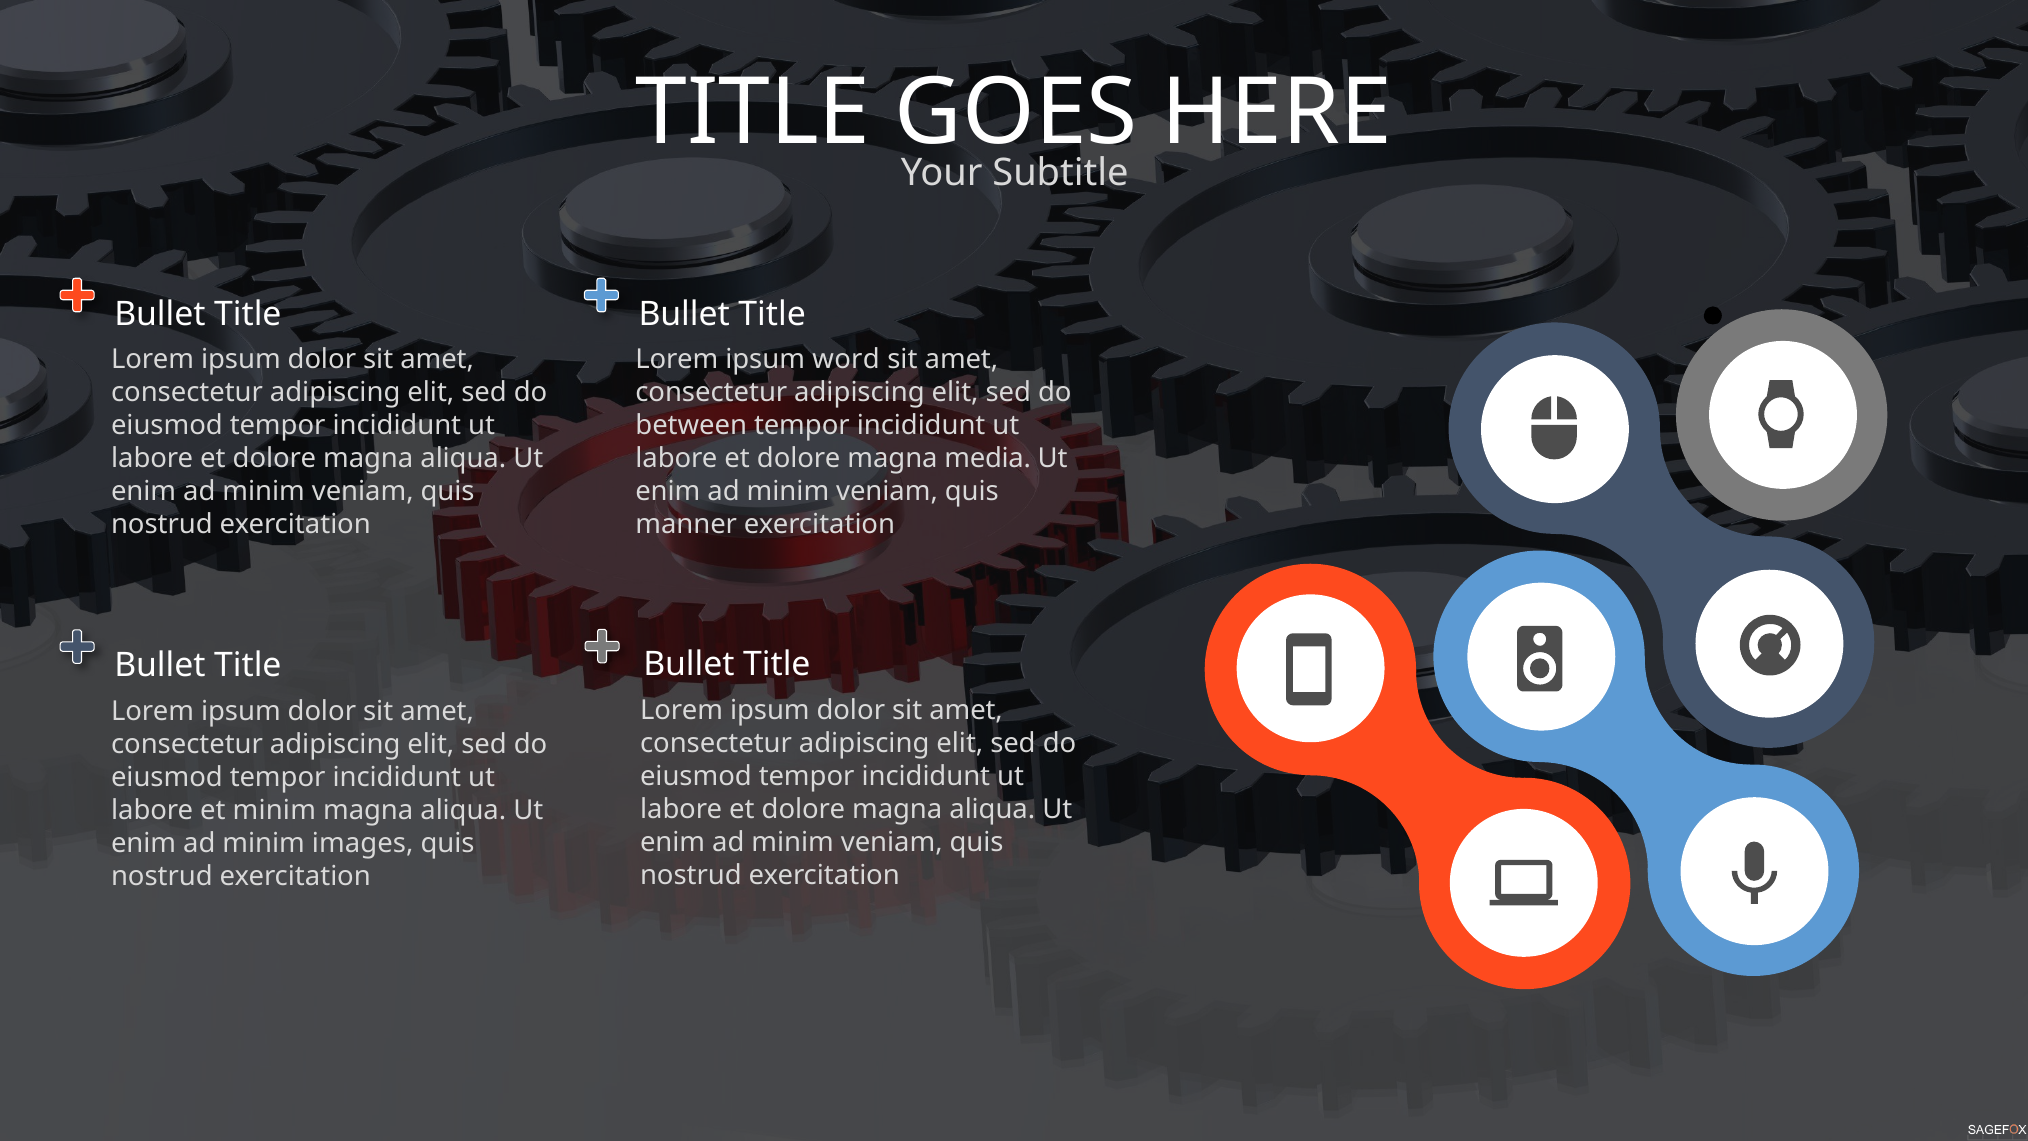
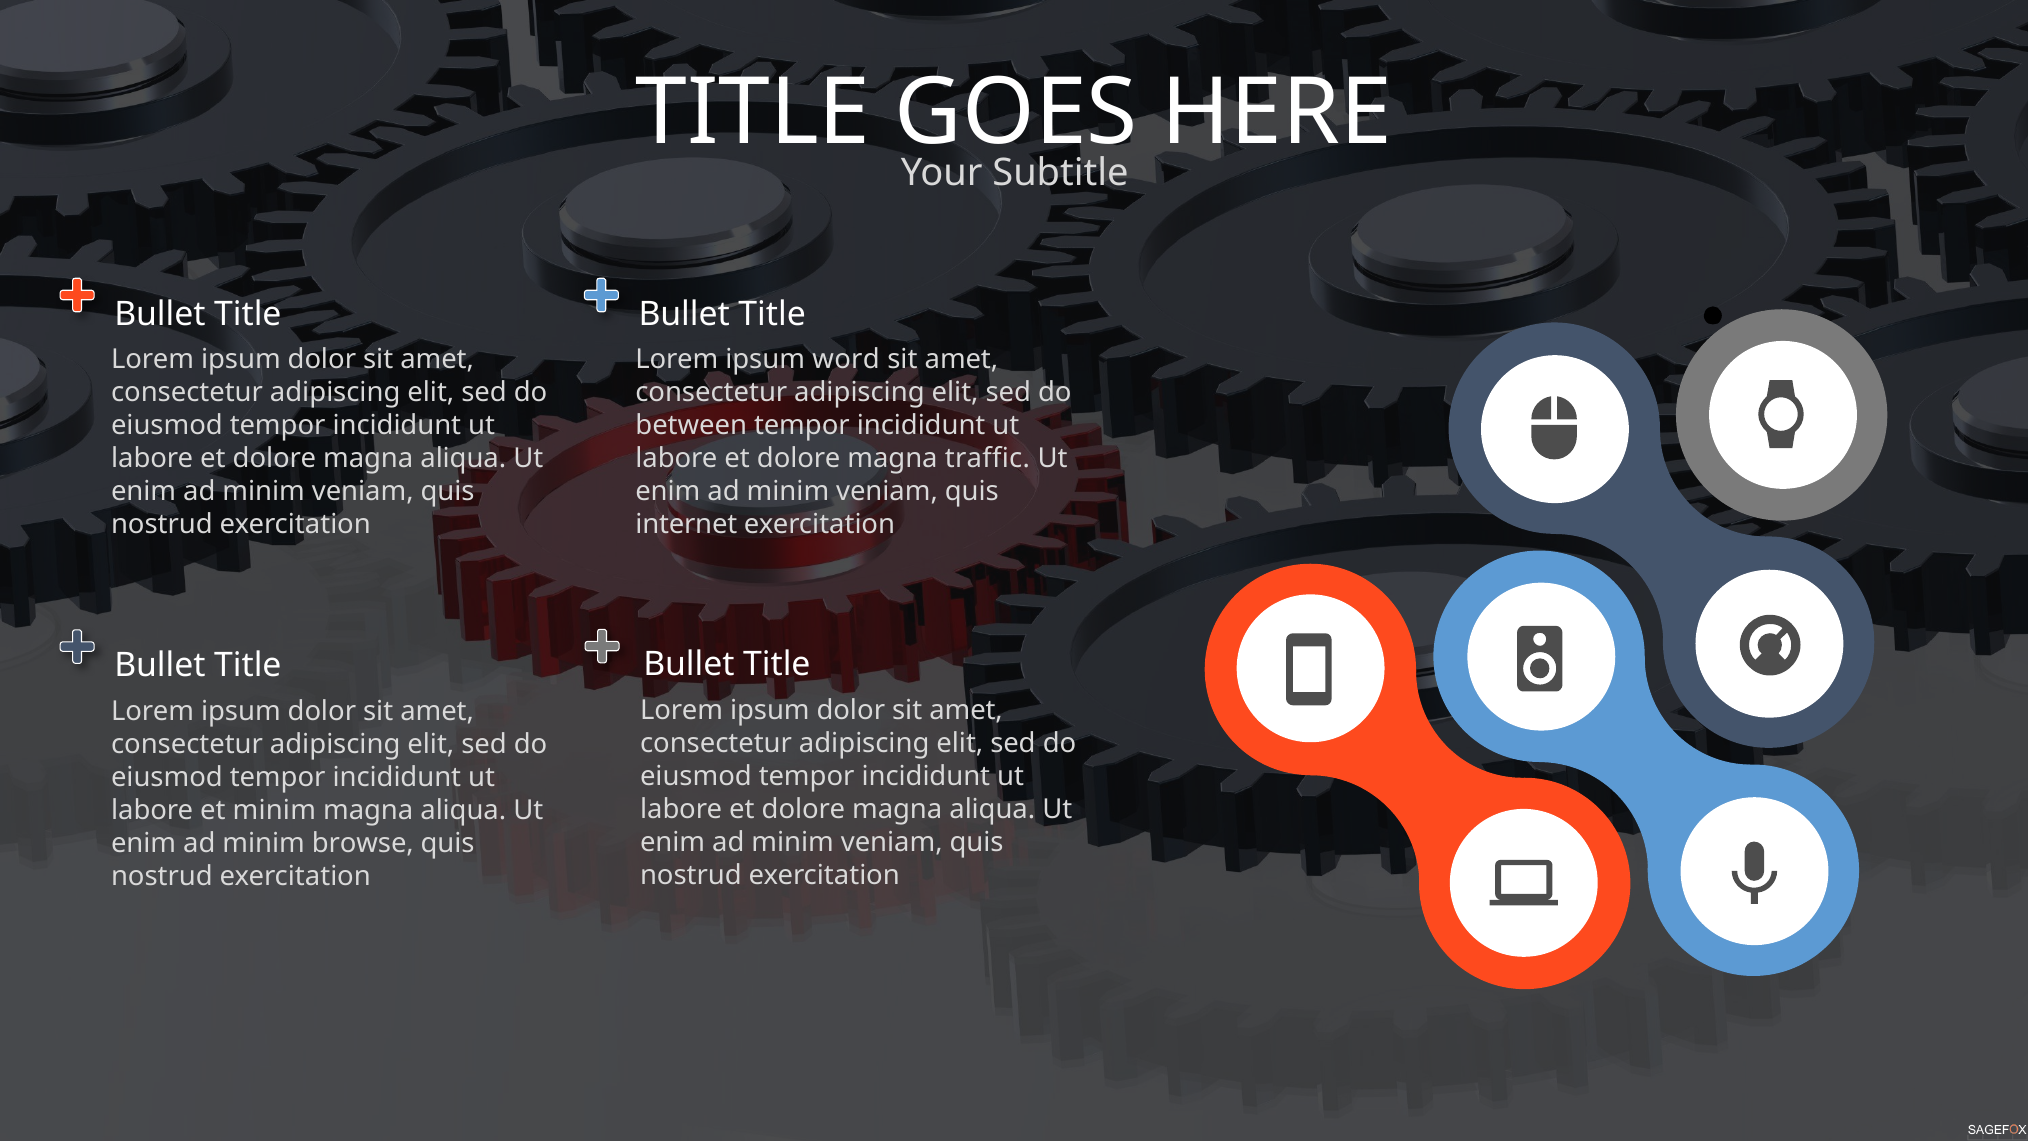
media: media -> traffic (987, 459)
manner: manner -> internet (686, 525)
images: images -> browse (363, 843)
